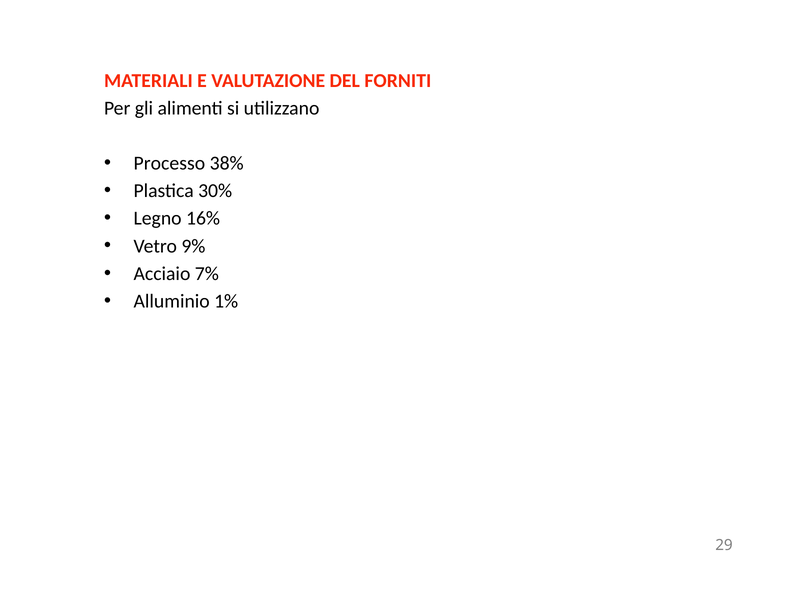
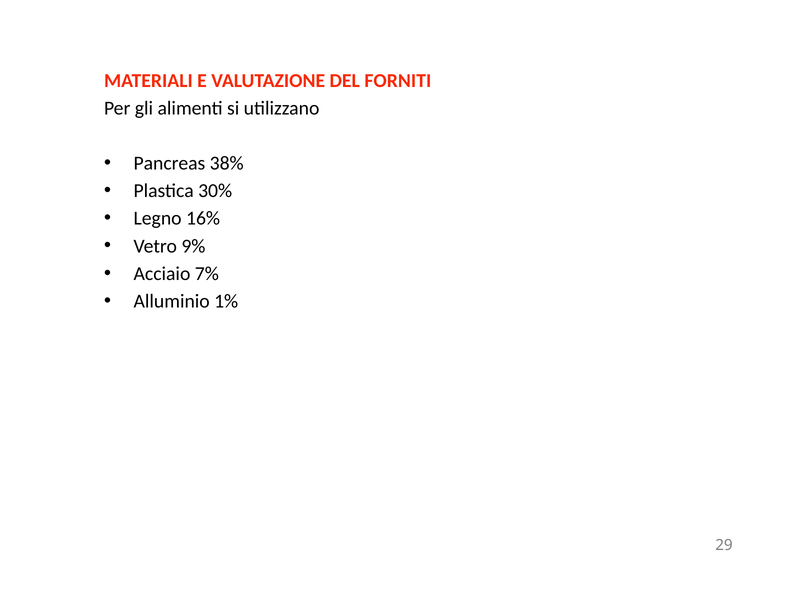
Processo: Processo -> Pancreas (169, 163)
